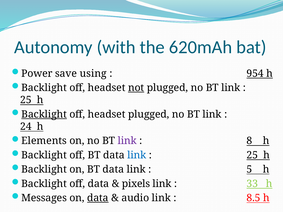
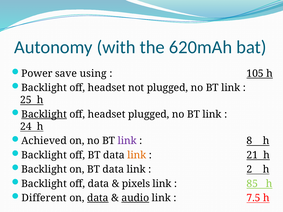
954: 954 -> 105 (255, 74)
not underline: present -> none (136, 88)
Elements: Elements -> Achieved (44, 141)
link colour: blue -> orange (137, 155)
25: 25 -> 21 (252, 155)
5: 5 -> 2 (249, 170)
33: 33 -> 85 (252, 184)
Messages: Messages -> Different (44, 198)
audio underline: none -> present (135, 198)
8.5: 8.5 -> 7.5 (254, 198)
